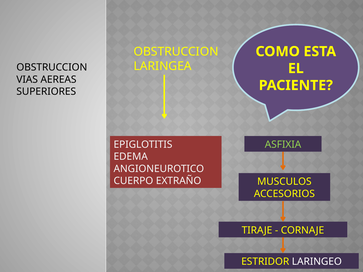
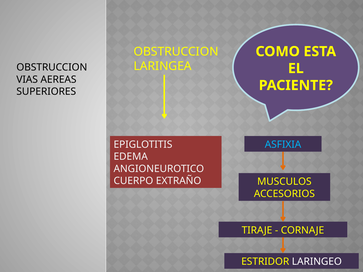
ASFIXIA colour: light green -> light blue (283, 145)
